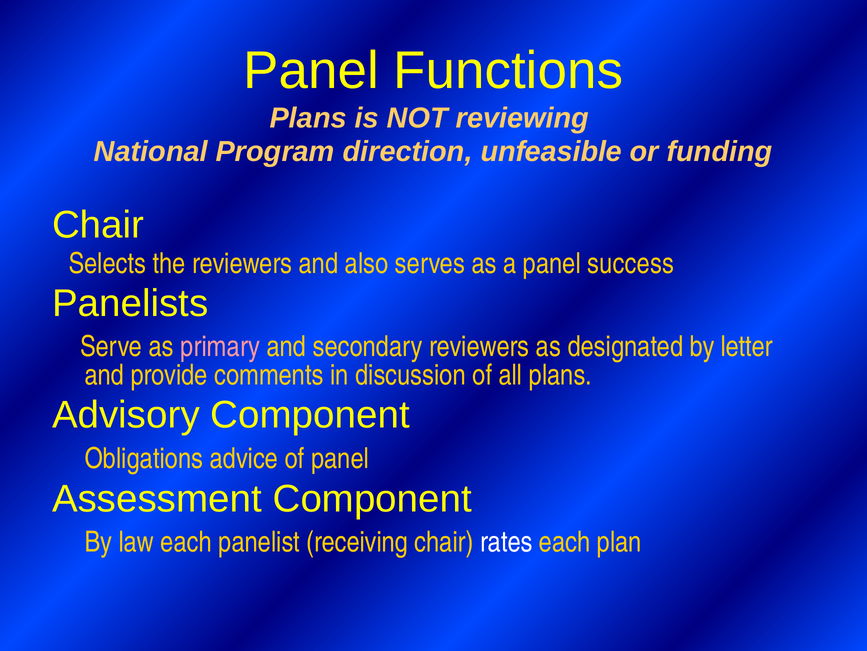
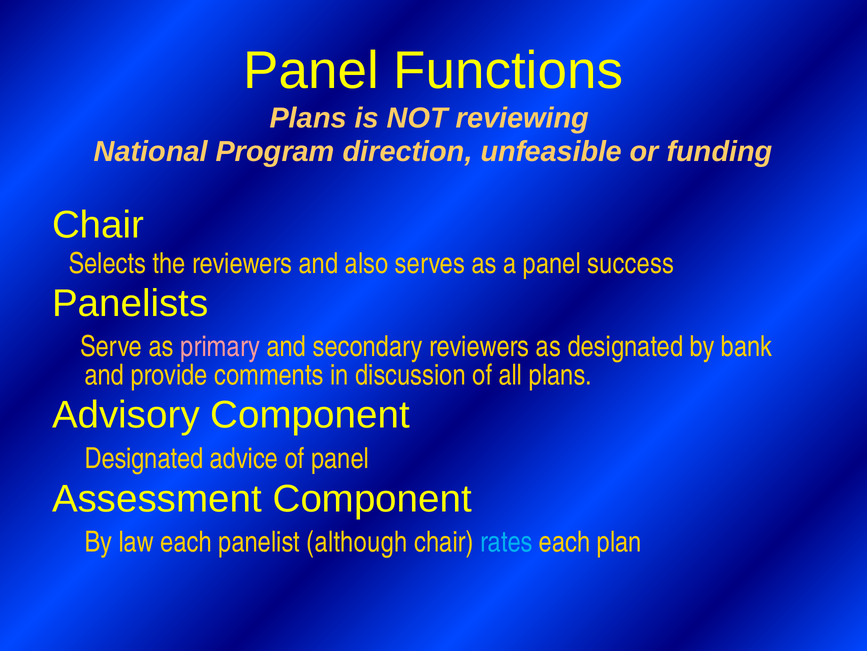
letter: letter -> bank (747, 346)
Obligations: Obligations -> Designated (144, 458)
receiving: receiving -> although (357, 542)
rates colour: white -> light blue (506, 542)
